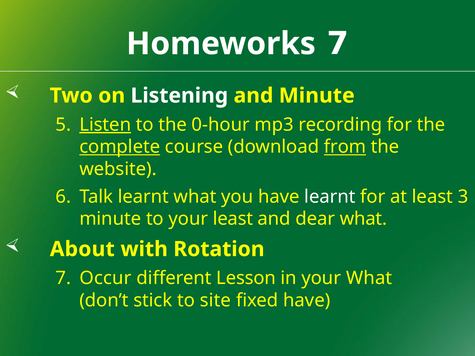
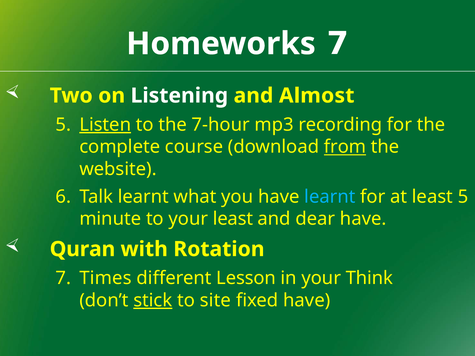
and Minute: Minute -> Almost (317, 96)
0-hour: 0-hour -> 7-hour (221, 125)
complete underline: present -> none (120, 147)
learnt colour: white -> light blue (330, 197)
least 3: 3 -> 5 (463, 197)
dear what: what -> have (363, 219)
About: About -> Quran (82, 249)
Occur: Occur -> Times (106, 278)
your What: What -> Think (369, 278)
stick underline: none -> present (153, 301)
